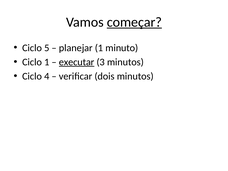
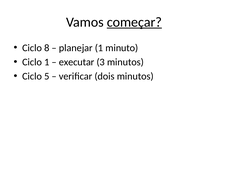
5: 5 -> 8 (47, 48)
executar underline: present -> none (77, 62)
4: 4 -> 5 (47, 76)
